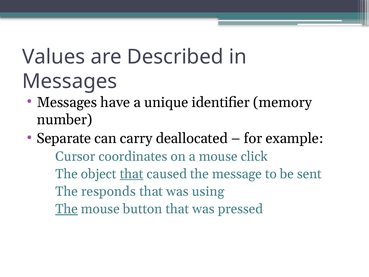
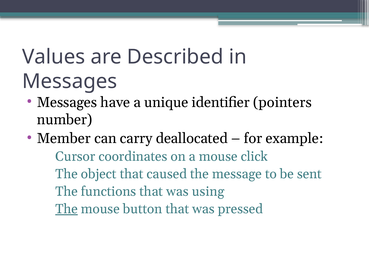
memory: memory -> pointers (283, 102)
Separate: Separate -> Member (64, 138)
that underline: present -> none (132, 174)
responds: responds -> functions (109, 191)
